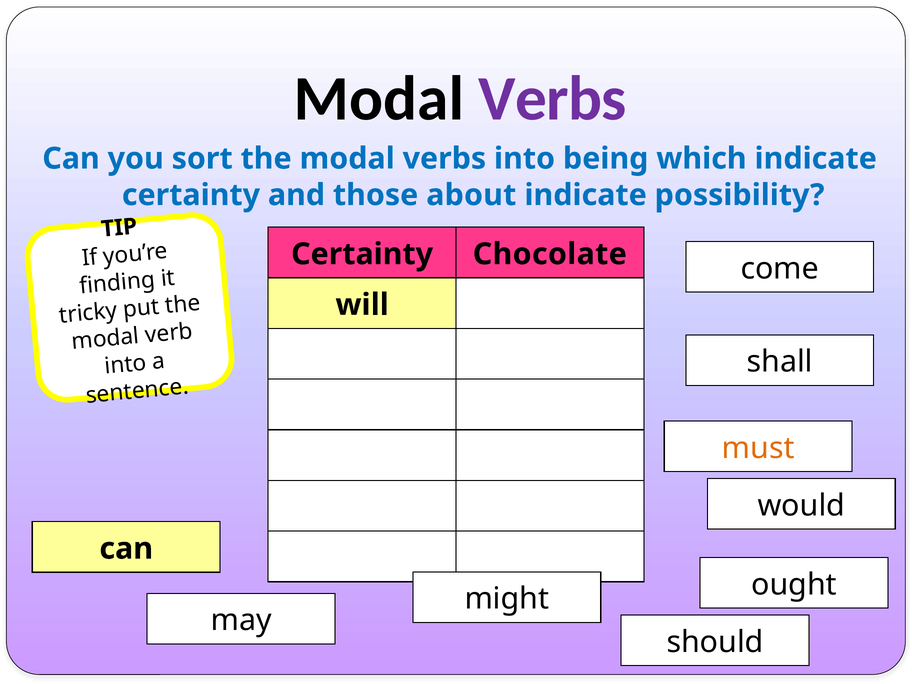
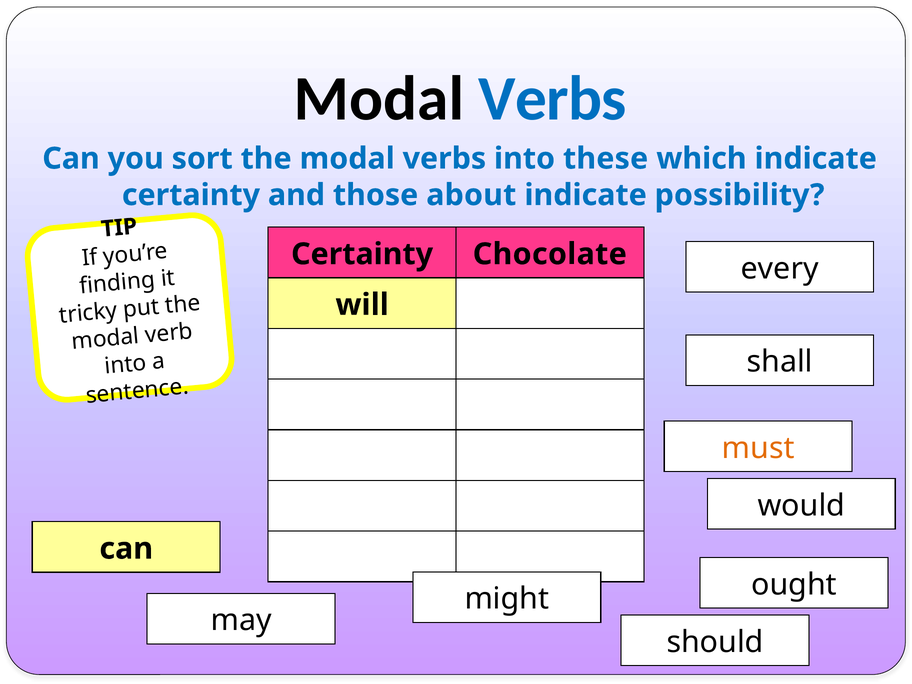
Verbs colour: purple -> blue (552, 99)
being: being -> these (606, 159)
come: come -> every (780, 269)
